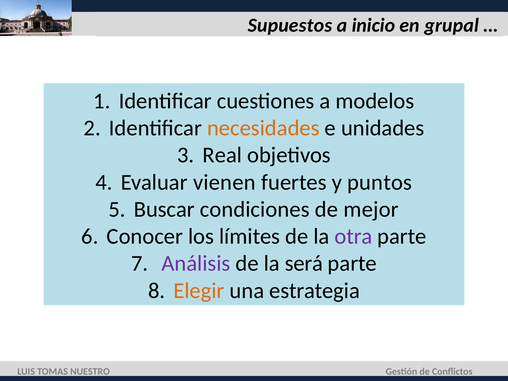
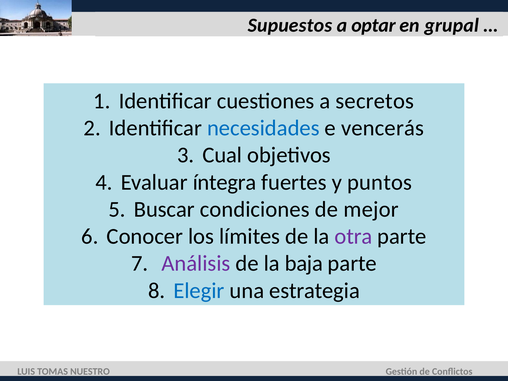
inicio: inicio -> optar (374, 25)
modelos: modelos -> secretos (375, 101)
necesidades colour: orange -> blue (263, 128)
unidades: unidades -> vencerás (383, 128)
Real: Real -> Cual (222, 155)
vienen: vienen -> íntegra (225, 182)
será: será -> baja (304, 264)
Elegir colour: orange -> blue (199, 291)
